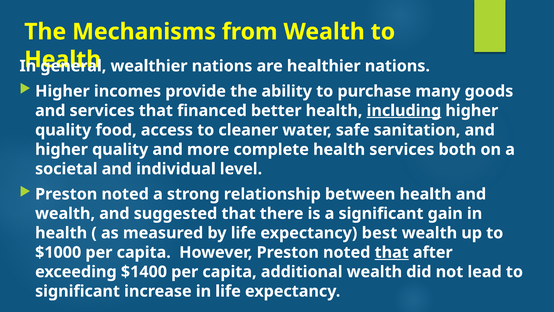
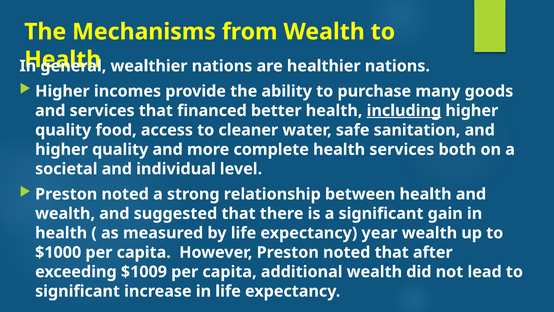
best: best -> year (379, 233)
that underline: present -> none (392, 252)
$1400: $1400 -> $1009 (144, 272)
